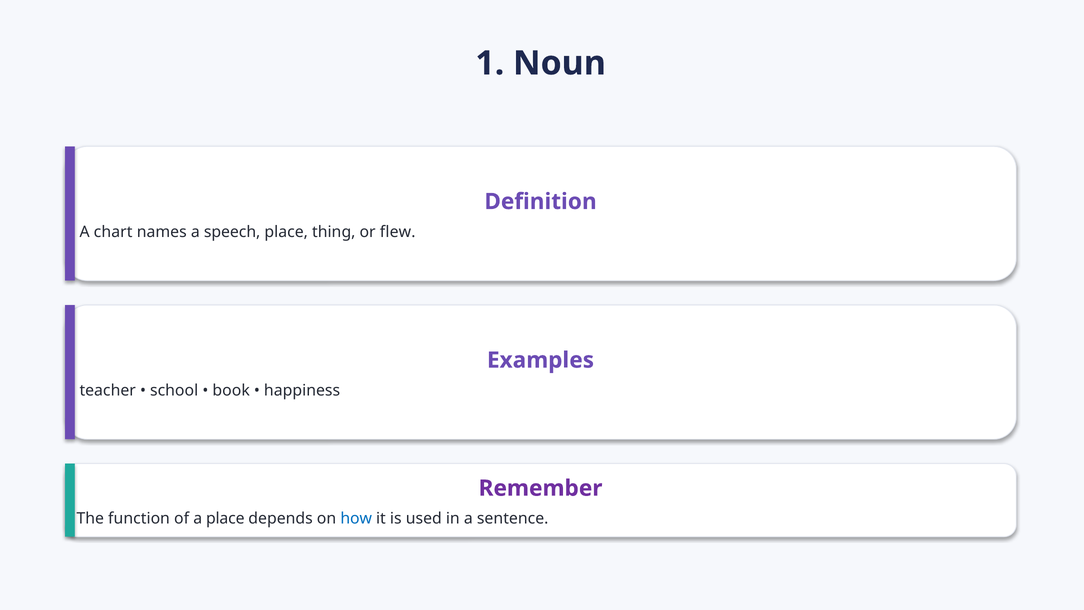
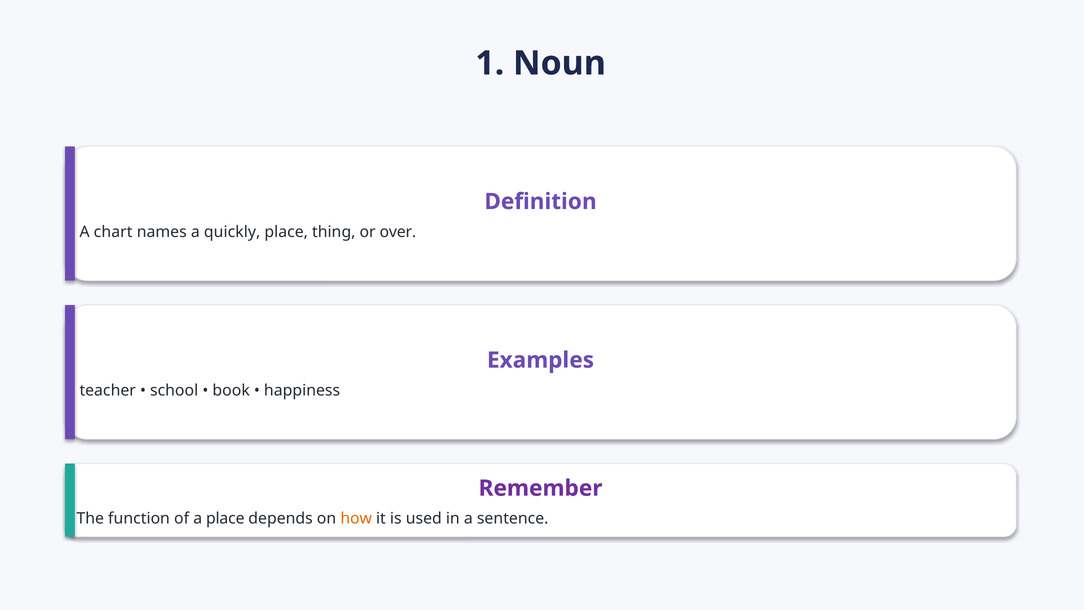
speech: speech -> quickly (232, 232)
flew: flew -> over (398, 232)
how colour: blue -> orange (356, 519)
